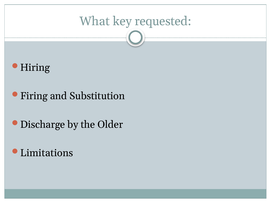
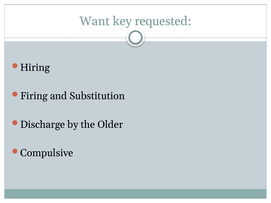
What: What -> Want (95, 21)
Limitations: Limitations -> Compulsive (47, 153)
